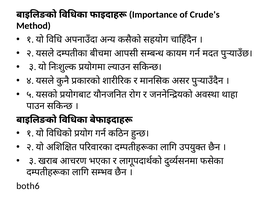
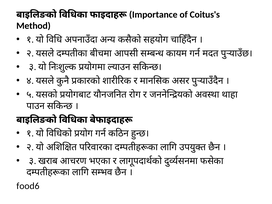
Crude's: Crude's -> Coitus's (205, 14)
both6: both6 -> food6 (28, 186)
